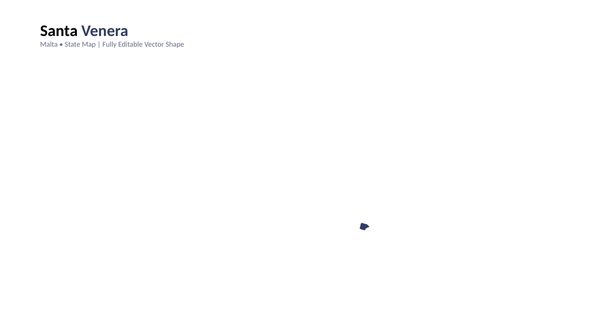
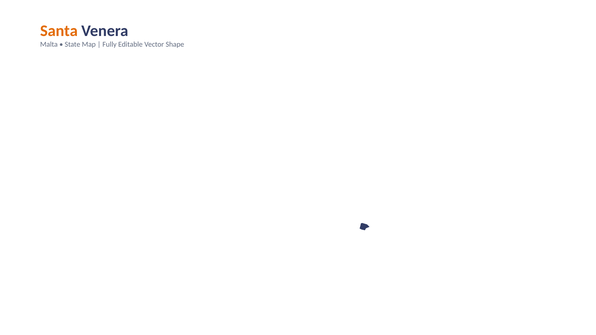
Santa colour: black -> orange (59, 31)
